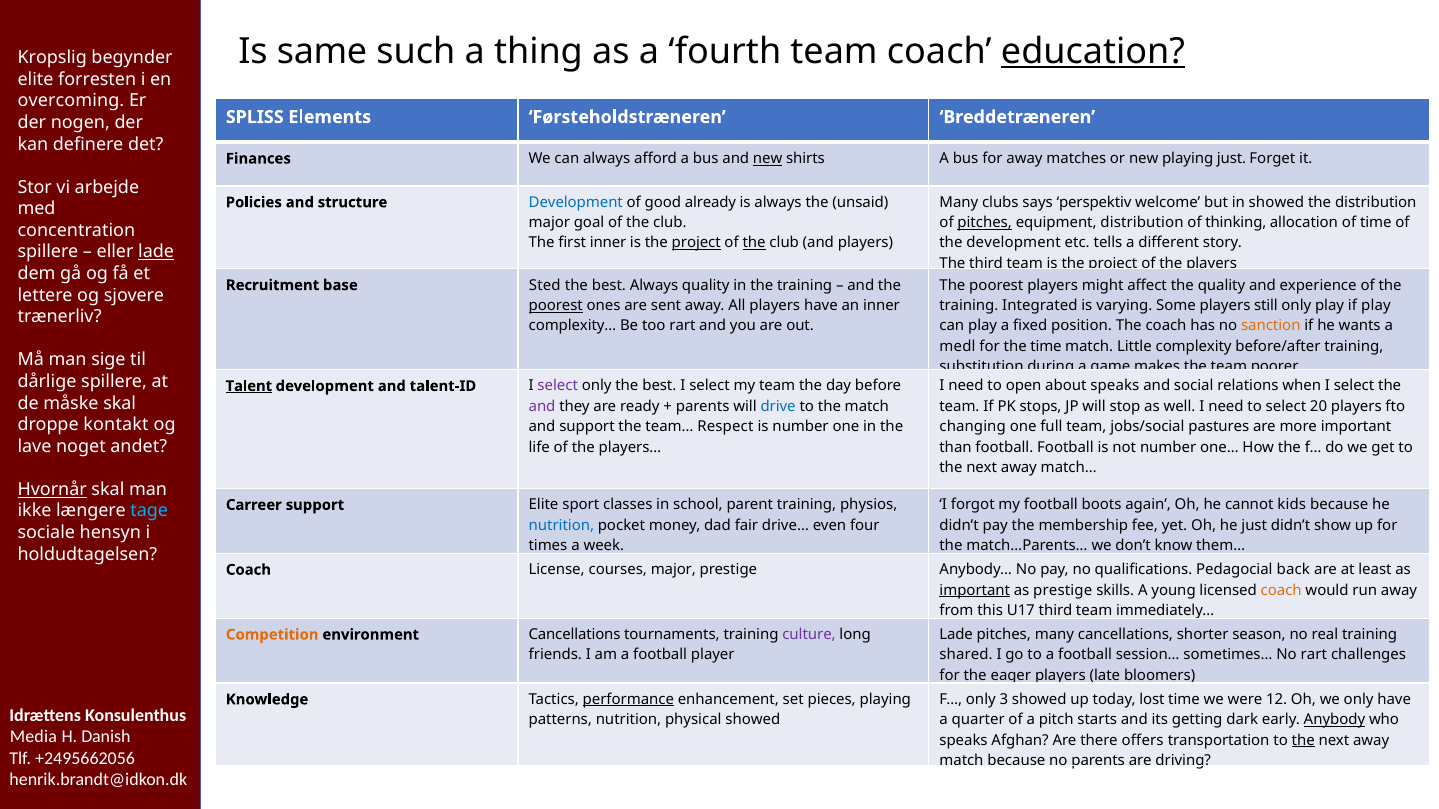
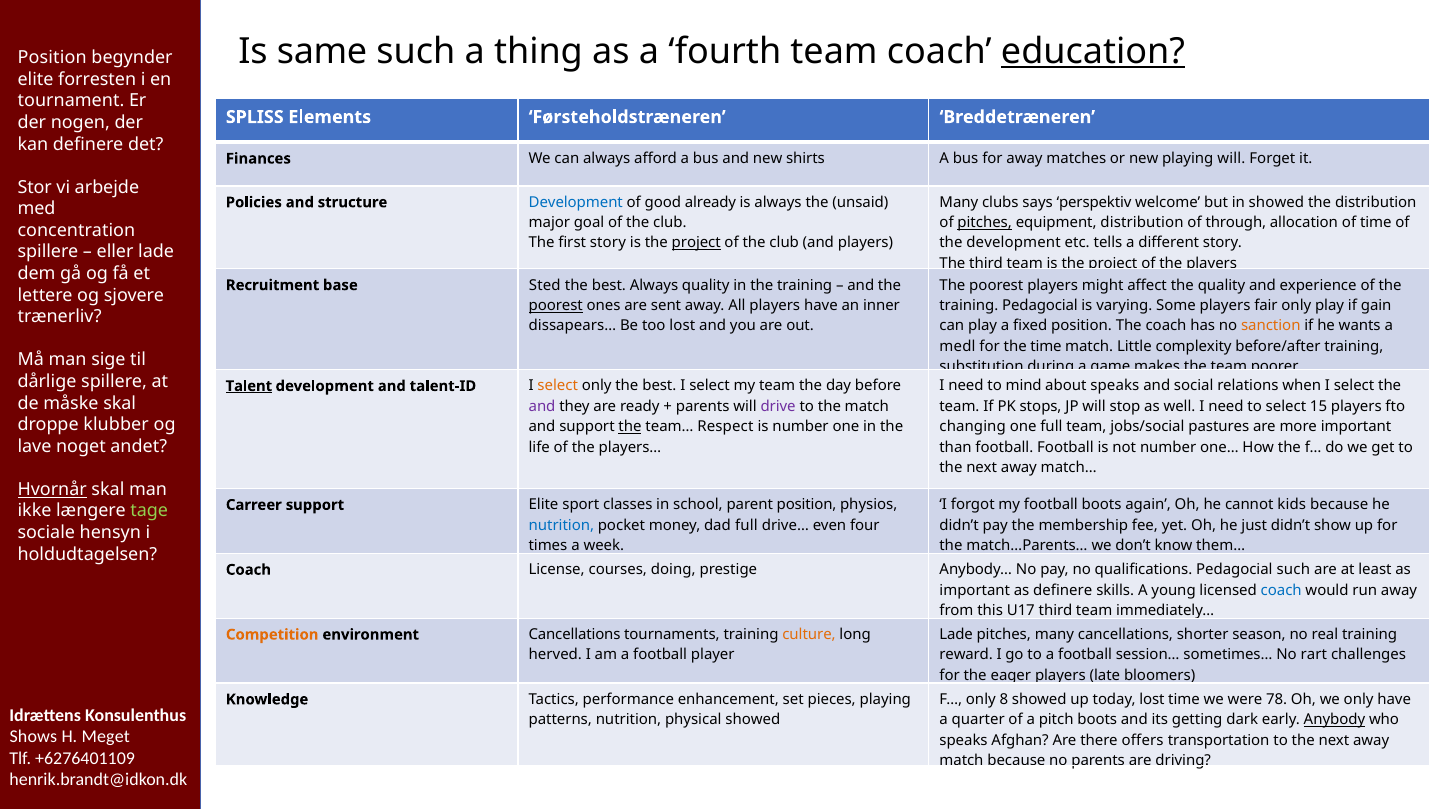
Kropslig: Kropslig -> Position (52, 58)
overcoming: overcoming -> tournament (71, 101)
new underline: present -> none (768, 159)
playing just: just -> will (1231, 159)
thinking: thinking -> through (1236, 223)
first inner: inner -> story (608, 243)
the underline: present -> none (754, 243)
lade underline: present -> none (156, 252)
training Integrated: Integrated -> Pedagocial (1040, 306)
still: still -> fair (1266, 306)
if play: play -> gain (1376, 306)
complexity…: complexity… -> dissapears… (572, 326)
too rart: rart -> lost (682, 326)
open: open -> mind (1024, 386)
select colour: purple -> orange (558, 386)
drive colour: blue -> purple (778, 407)
20: 20 -> 15 (1319, 407)
kontakt: kontakt -> klubber (116, 425)
the underline: none -> present (630, 427)
parent training: training -> position (807, 505)
tage colour: light blue -> light green (149, 511)
dad fair: fair -> full (746, 526)
courses major: major -> doing (673, 570)
Pedagocial back: back -> such (1293, 570)
important underline: present -> none (975, 590)
as prestige: prestige -> definere (1063, 590)
coach colour: orange -> blue (1281, 590)
culture colour: purple -> orange (809, 635)
friends: friends -> herved (555, 655)
shared: shared -> reward (966, 655)
3: 3 -> 8 (1004, 700)
12: 12 -> 78 (1277, 700)
performance underline: present -> none (628, 700)
pitch starts: starts -> boots (1097, 720)
Media: Media -> Shows (33, 737)
Danish: Danish -> Meget (106, 737)
the underline: present -> none (1303, 741)
+2495662056: +2495662056 -> +6276401109 (85, 759)
